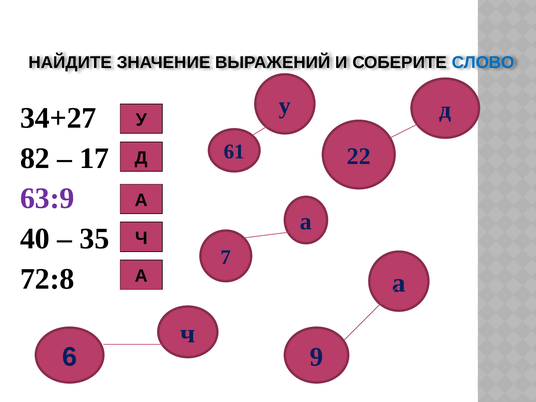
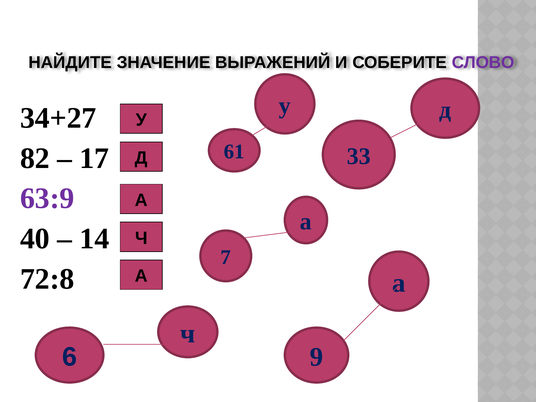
СЛОВО colour: blue -> purple (483, 63)
22: 22 -> 33 (359, 156)
35: 35 -> 14 (94, 239)
